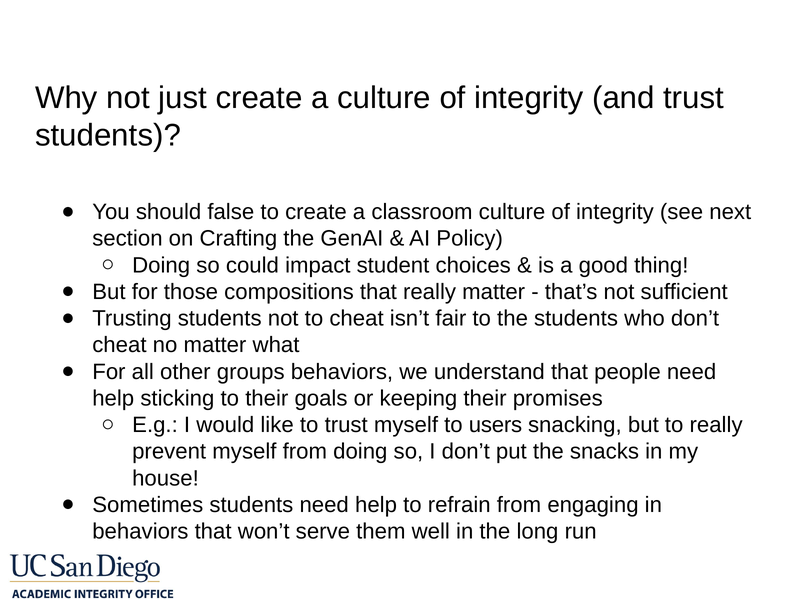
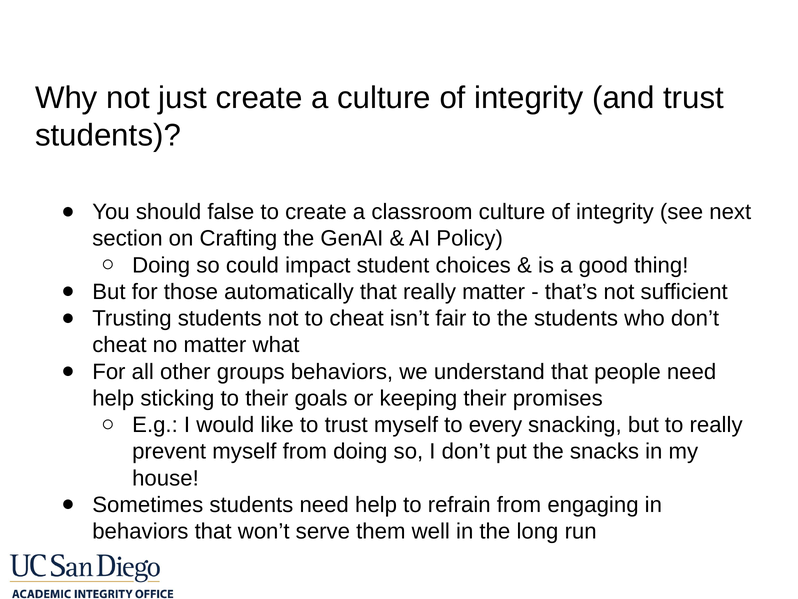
compositions: compositions -> automatically (289, 292)
users: users -> every (495, 425)
